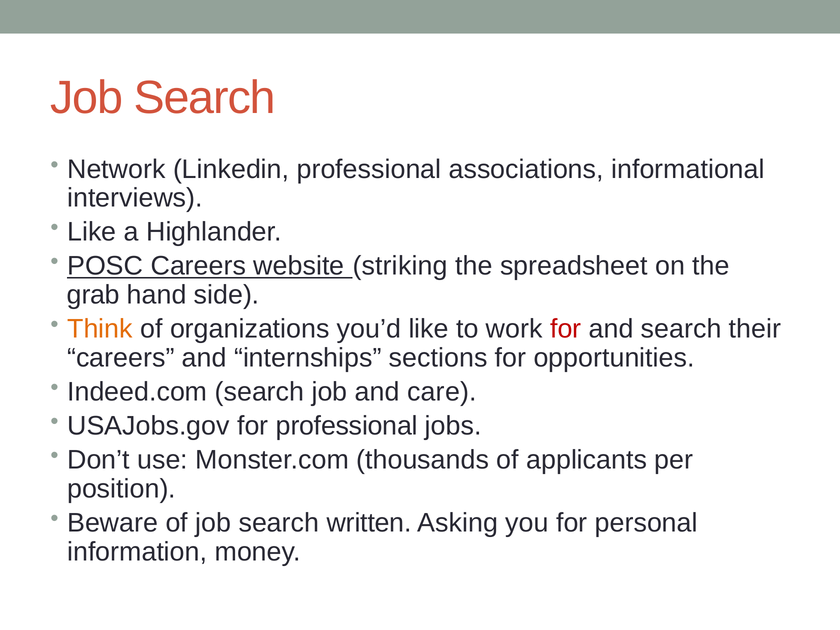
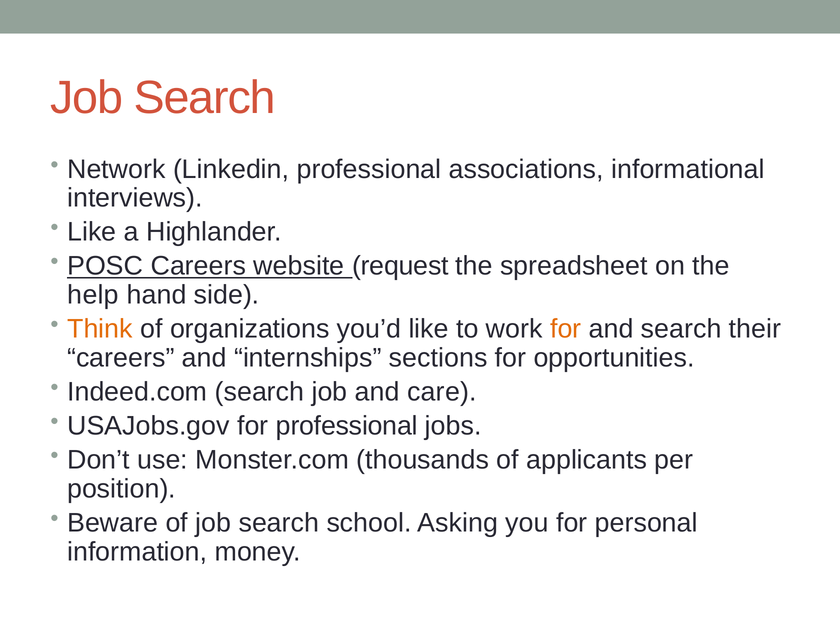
striking: striking -> request (400, 266)
grab: grab -> help (93, 295)
for colour: red -> orange (566, 329)
written: written -> school (369, 523)
